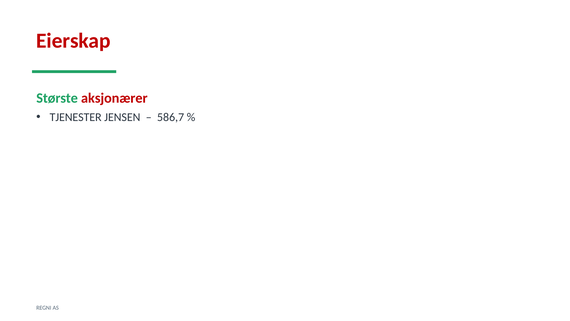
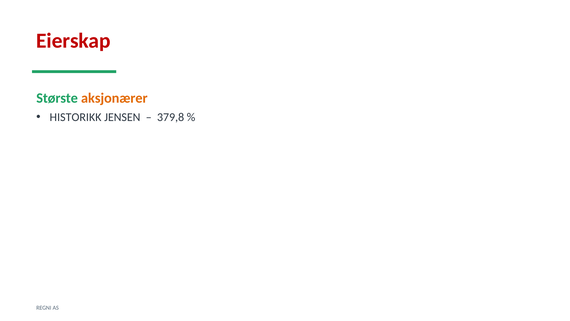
aksjonærer colour: red -> orange (114, 98)
TJENESTER: TJENESTER -> HISTORIKK (76, 117)
586,7: 586,7 -> 379,8 (171, 117)
